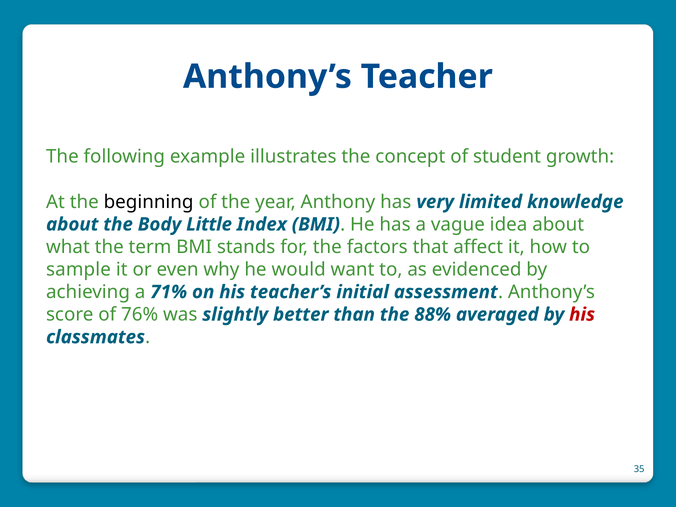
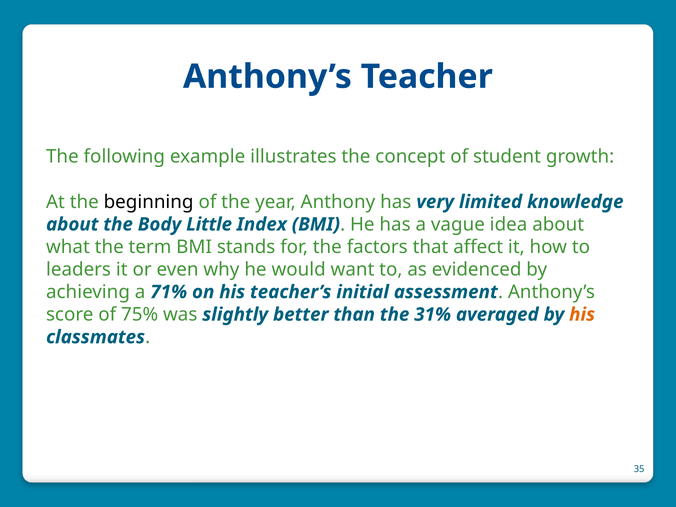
sample: sample -> leaders (79, 269)
76%: 76% -> 75% (140, 315)
88%: 88% -> 31% (433, 315)
his colour: red -> orange (582, 315)
